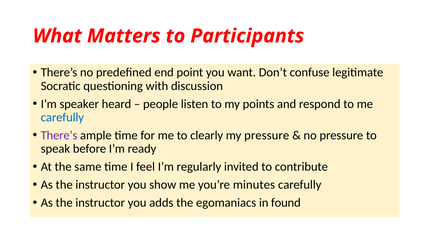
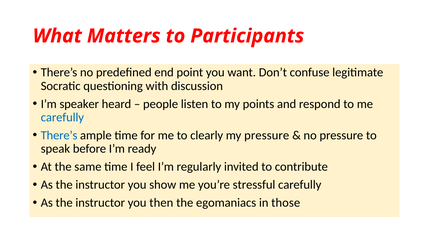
There’s colour: purple -> blue (59, 136)
minutes: minutes -> stressful (254, 185)
adds: adds -> then (161, 203)
found: found -> those (286, 203)
